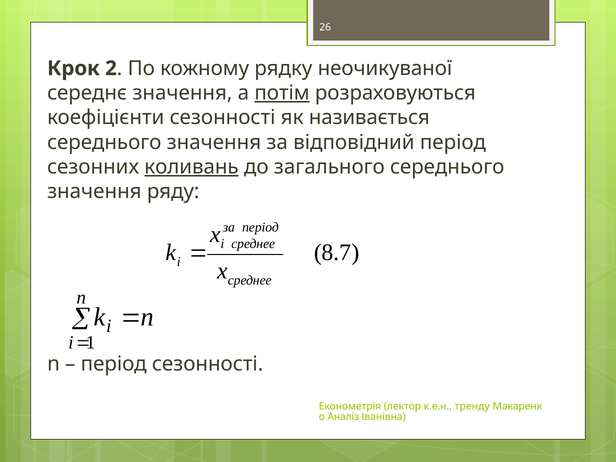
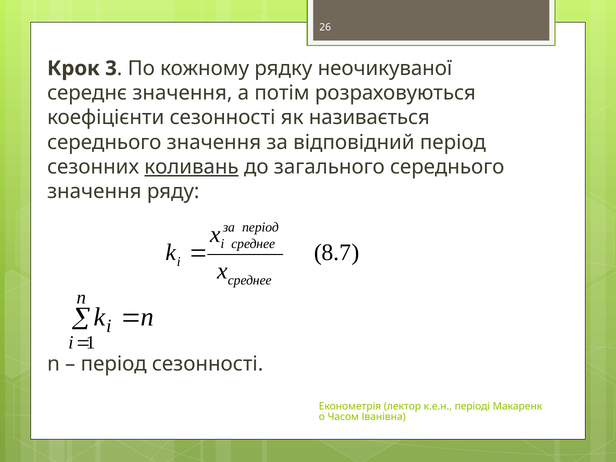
2: 2 -> 3 (111, 68)
потім underline: present -> none (282, 93)
тренду: тренду -> періоді (472, 406)
Аналіз: Аналіз -> Часом (343, 417)
